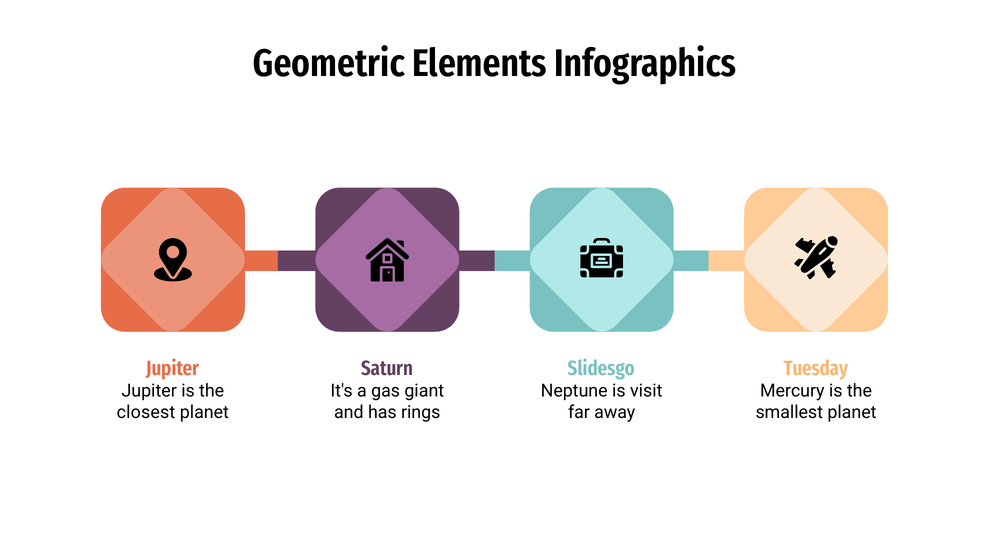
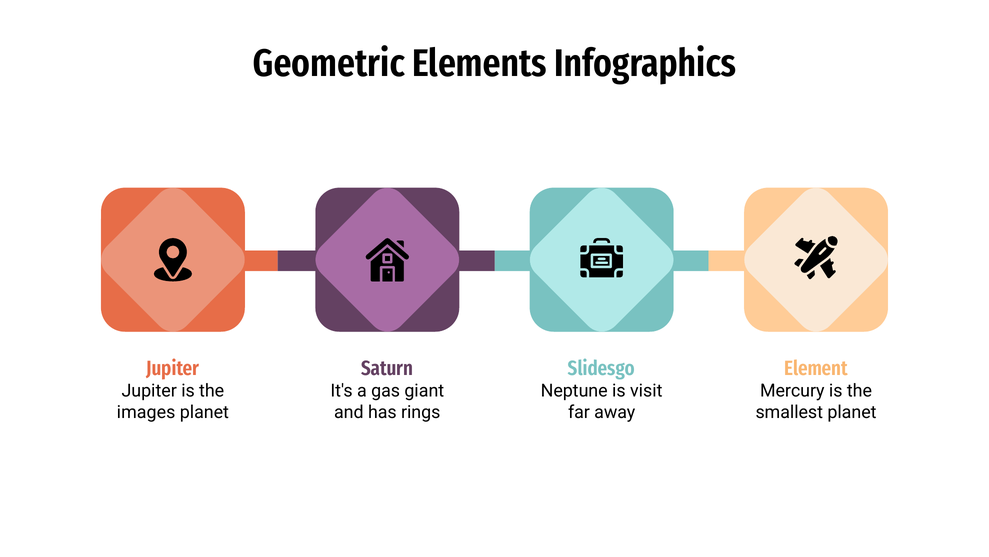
Tuesday: Tuesday -> Element (816, 368)
closest: closest -> images (146, 412)
